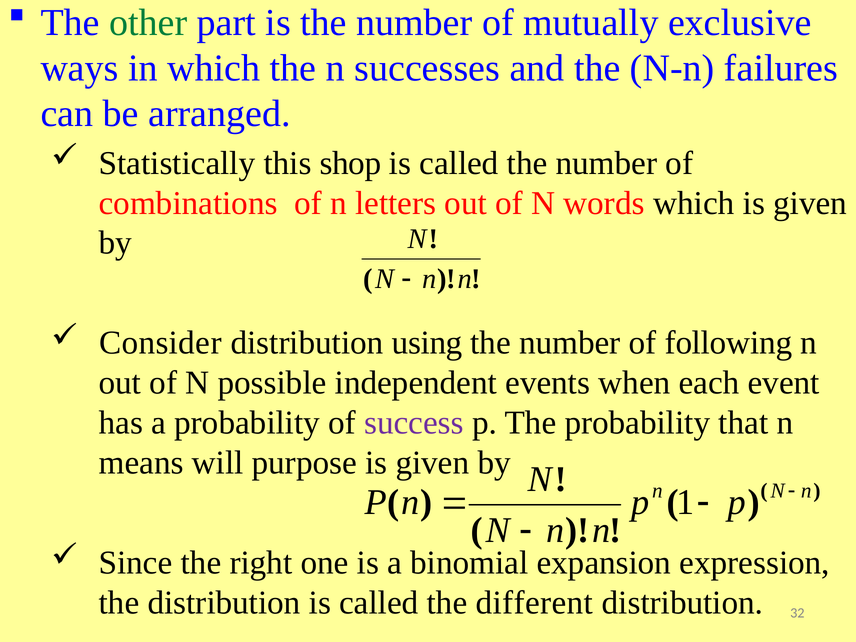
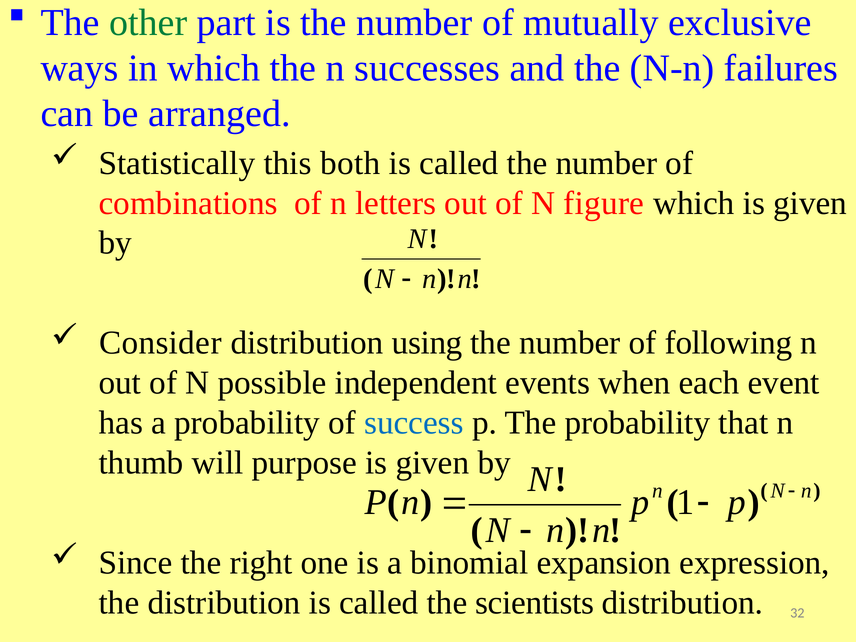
shop: shop -> both (350, 163)
words: words -> figure (604, 203)
success colour: purple -> blue (414, 423)
means: means -> thumb (141, 463)
different: different -> scientists (535, 603)
